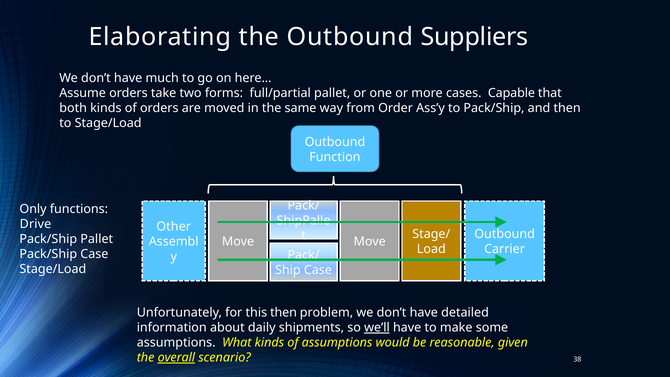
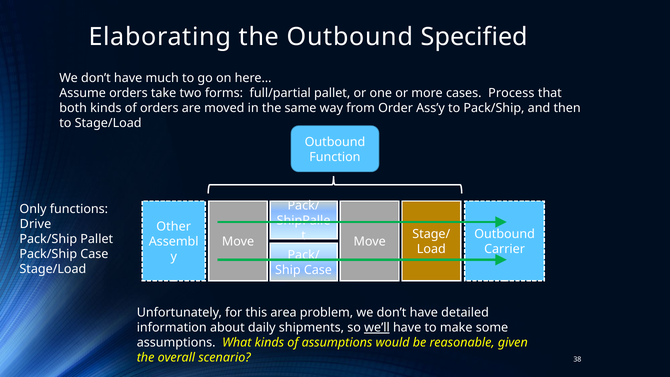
Suppliers: Suppliers -> Specified (474, 37)
Capable: Capable -> Process (511, 93)
this then: then -> area (284, 312)
overall underline: present -> none (176, 358)
